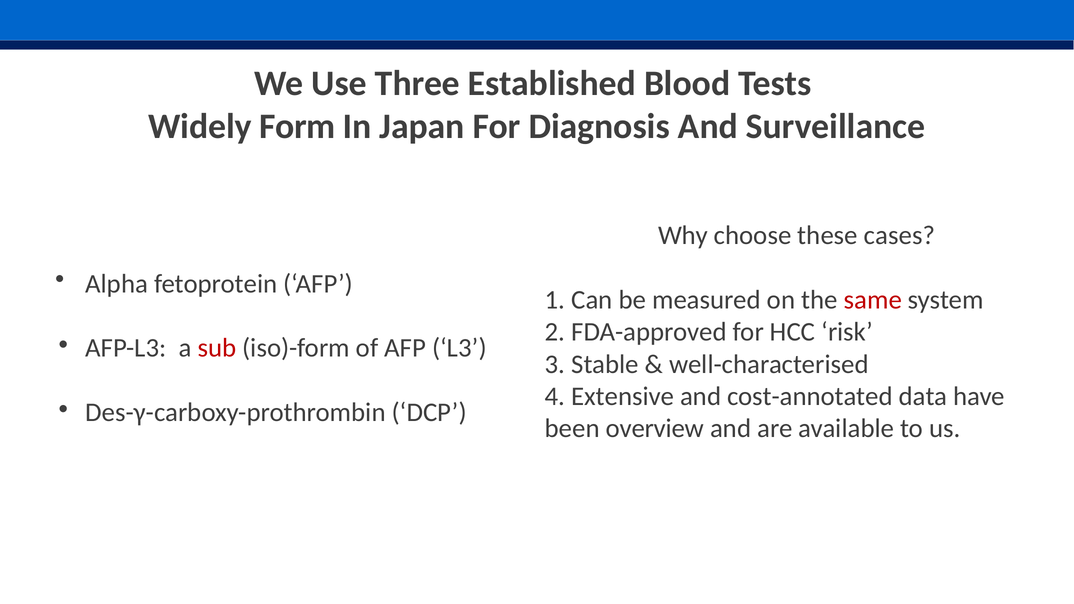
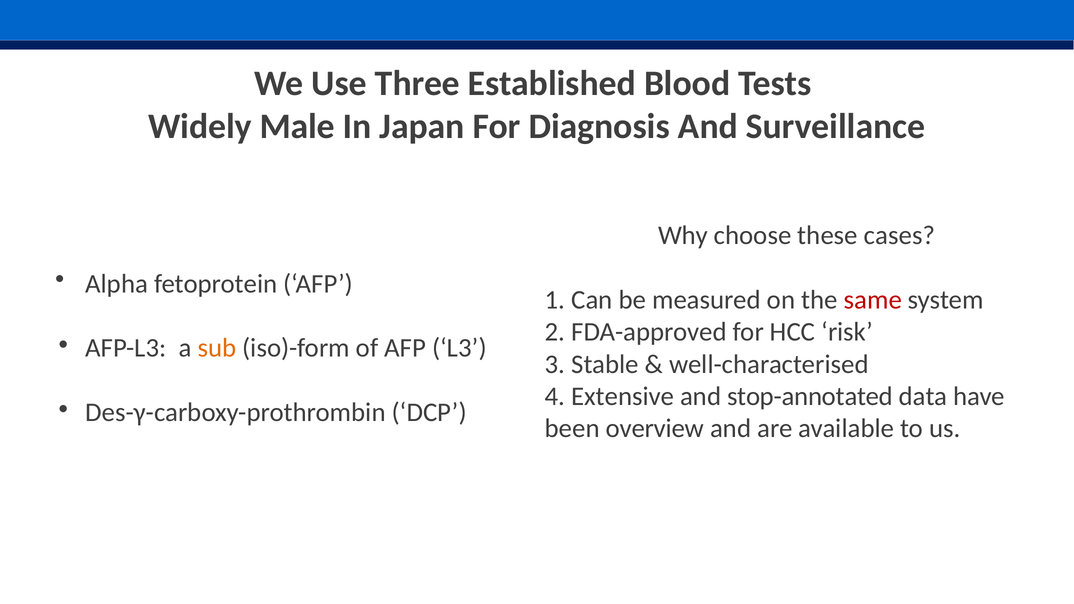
Form: Form -> Male (297, 127)
sub colour: red -> orange (217, 348)
cost-annotated: cost-annotated -> stop-annotated (810, 396)
